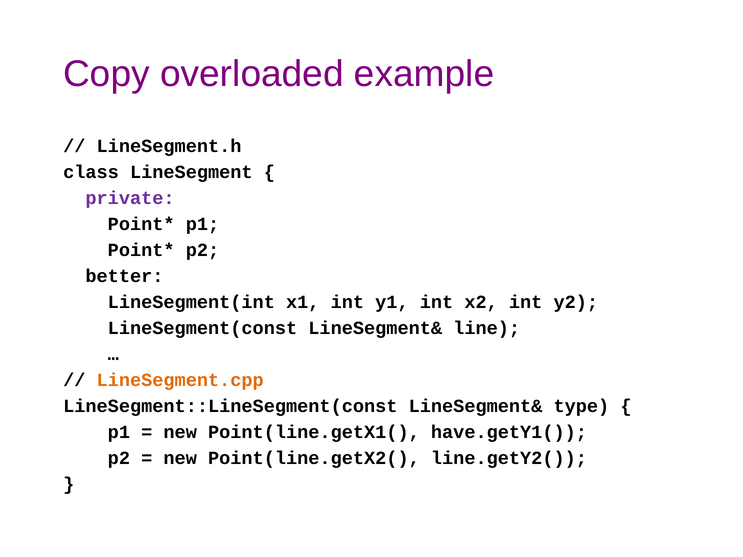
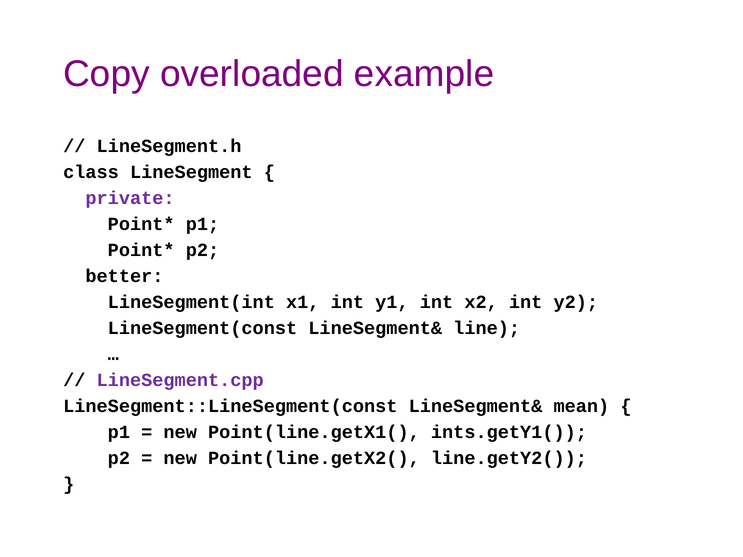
LineSegment.cpp colour: orange -> purple (180, 380)
type: type -> mean (581, 406)
have.getY1(: have.getY1( -> ints.getY1( (509, 432)
